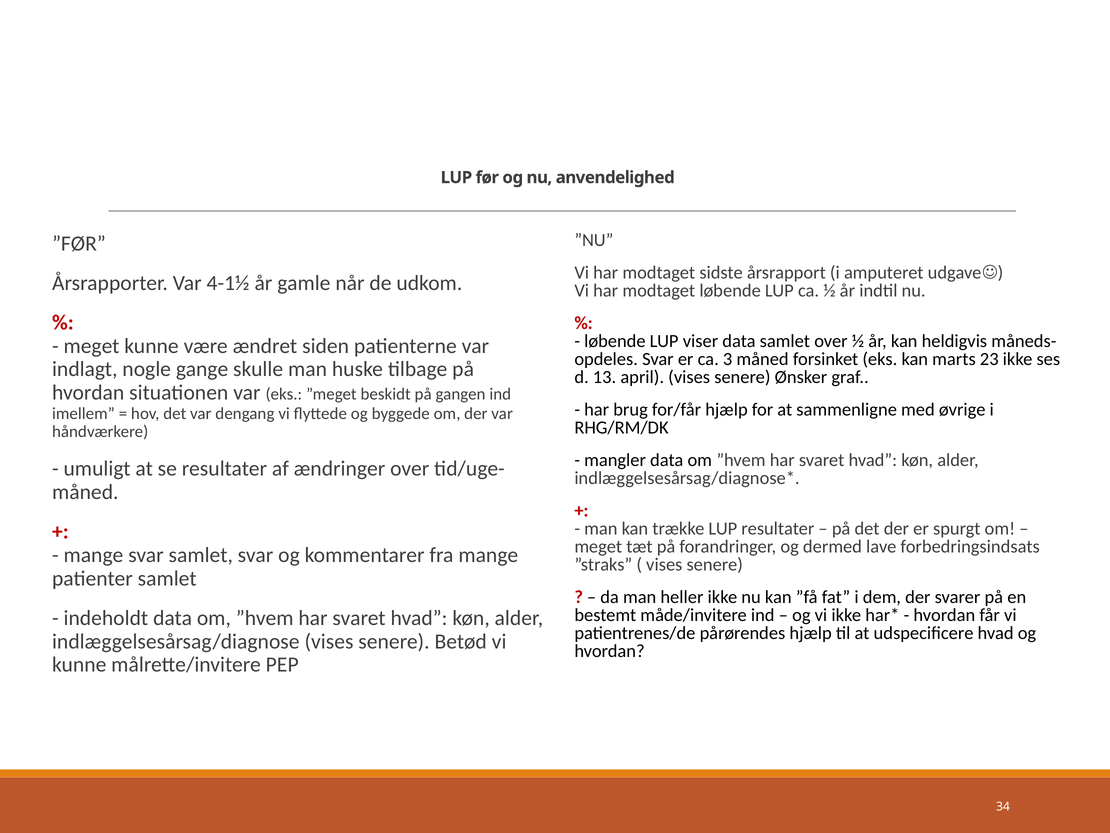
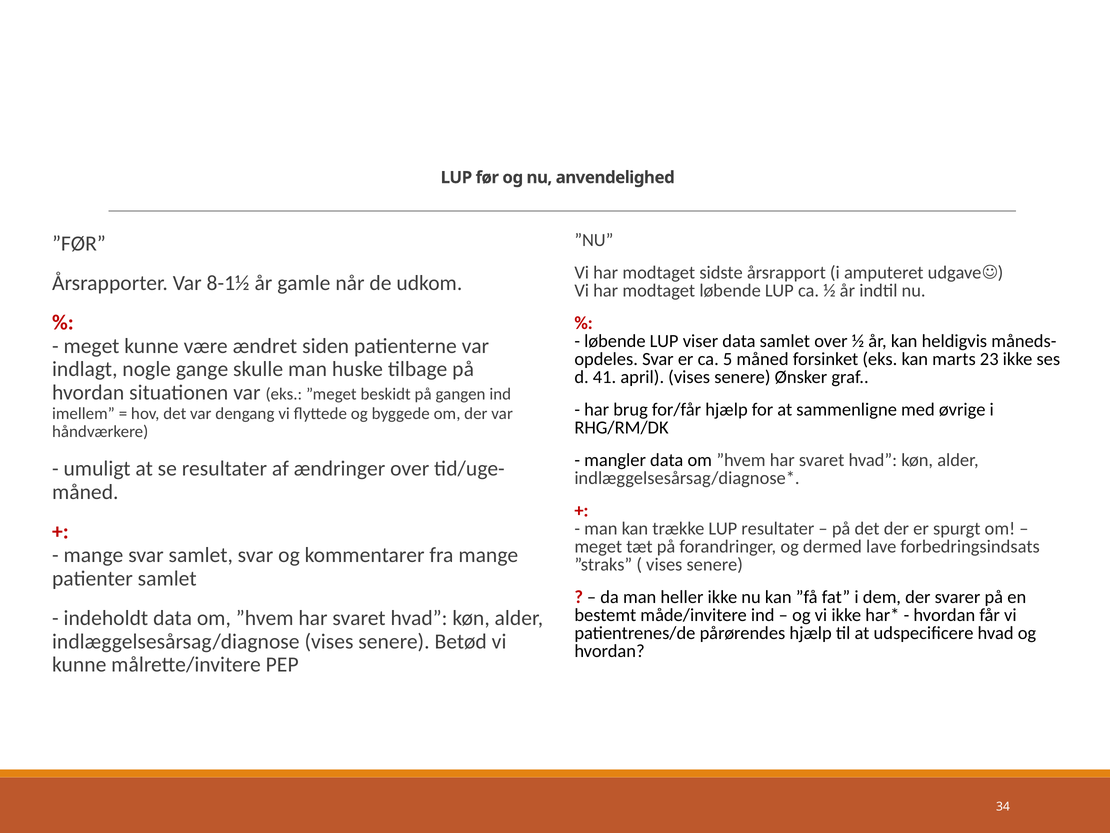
4-1½: 4-1½ -> 8-1½ (228, 283)
3: 3 -> 5 (728, 359)
13: 13 -> 41 (605, 377)
